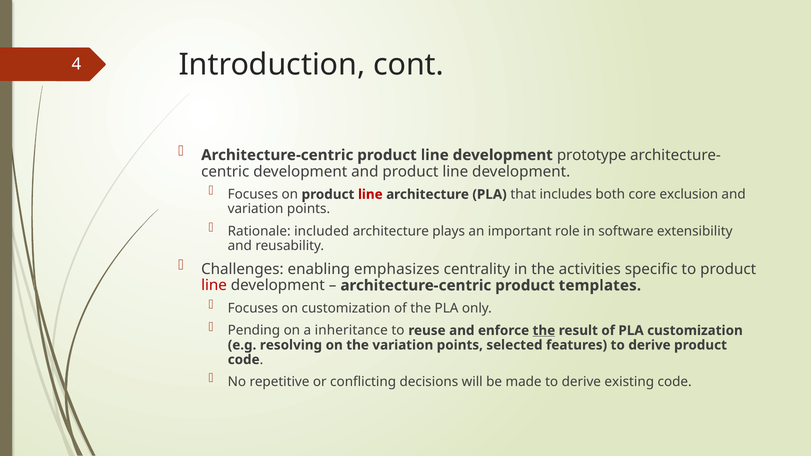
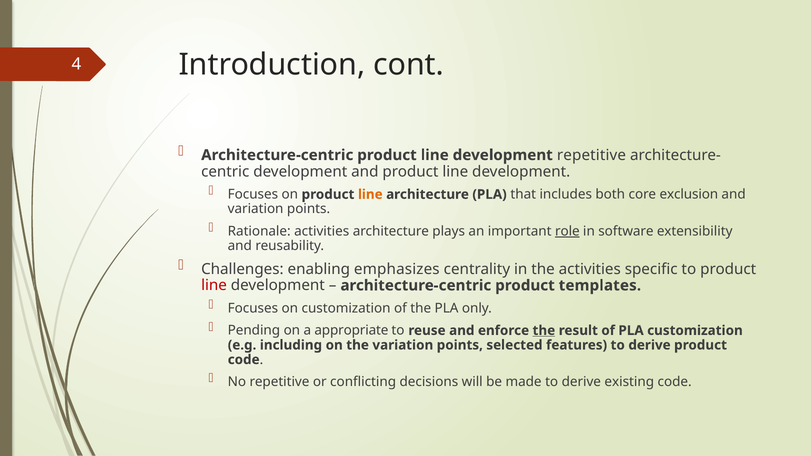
development prototype: prototype -> repetitive (591, 155)
line colour: red -> orange (370, 194)
Rationale included: included -> activities (322, 231)
role underline: none -> present (567, 231)
inheritance: inheritance -> appropriate (351, 331)
resolving: resolving -> including (291, 345)
